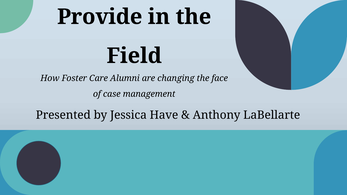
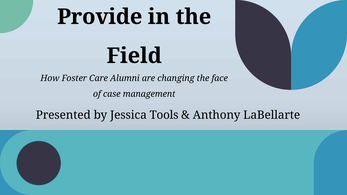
Have: Have -> Tools (164, 115)
